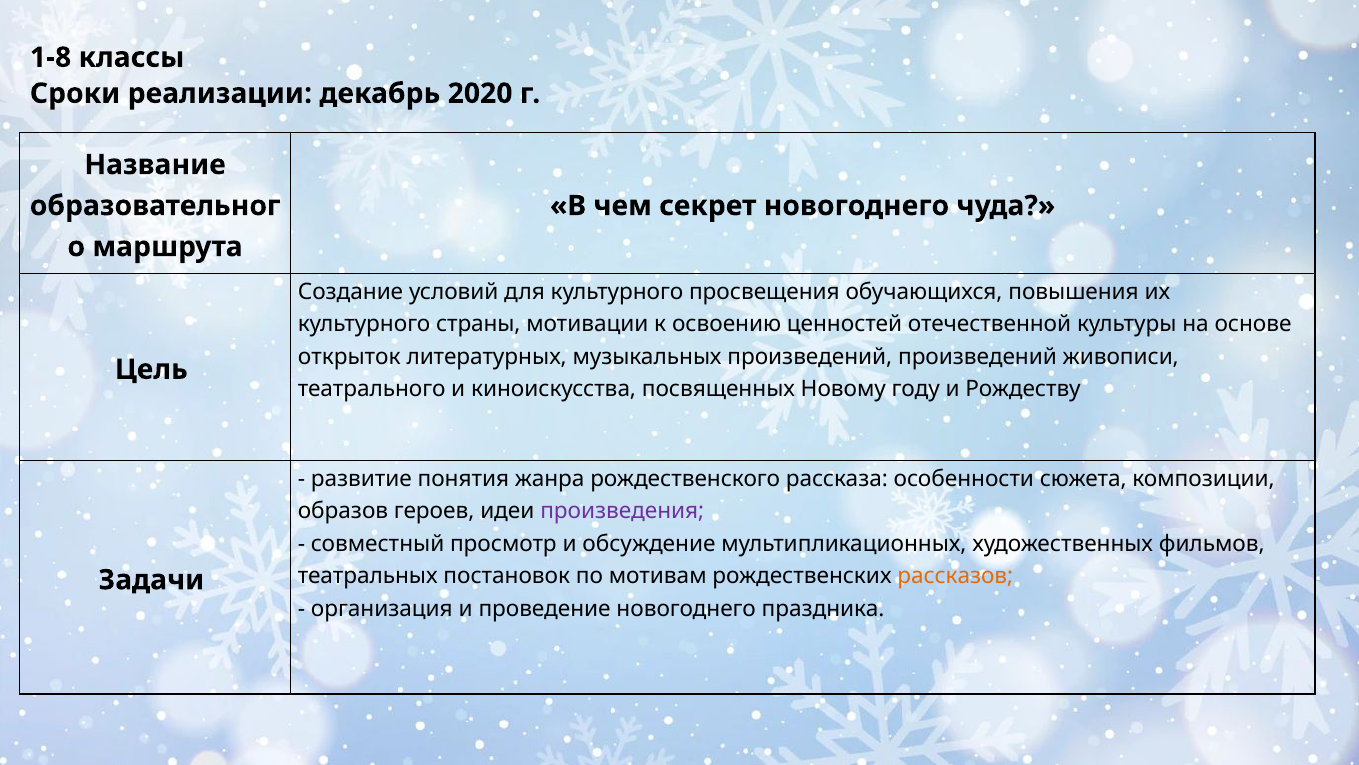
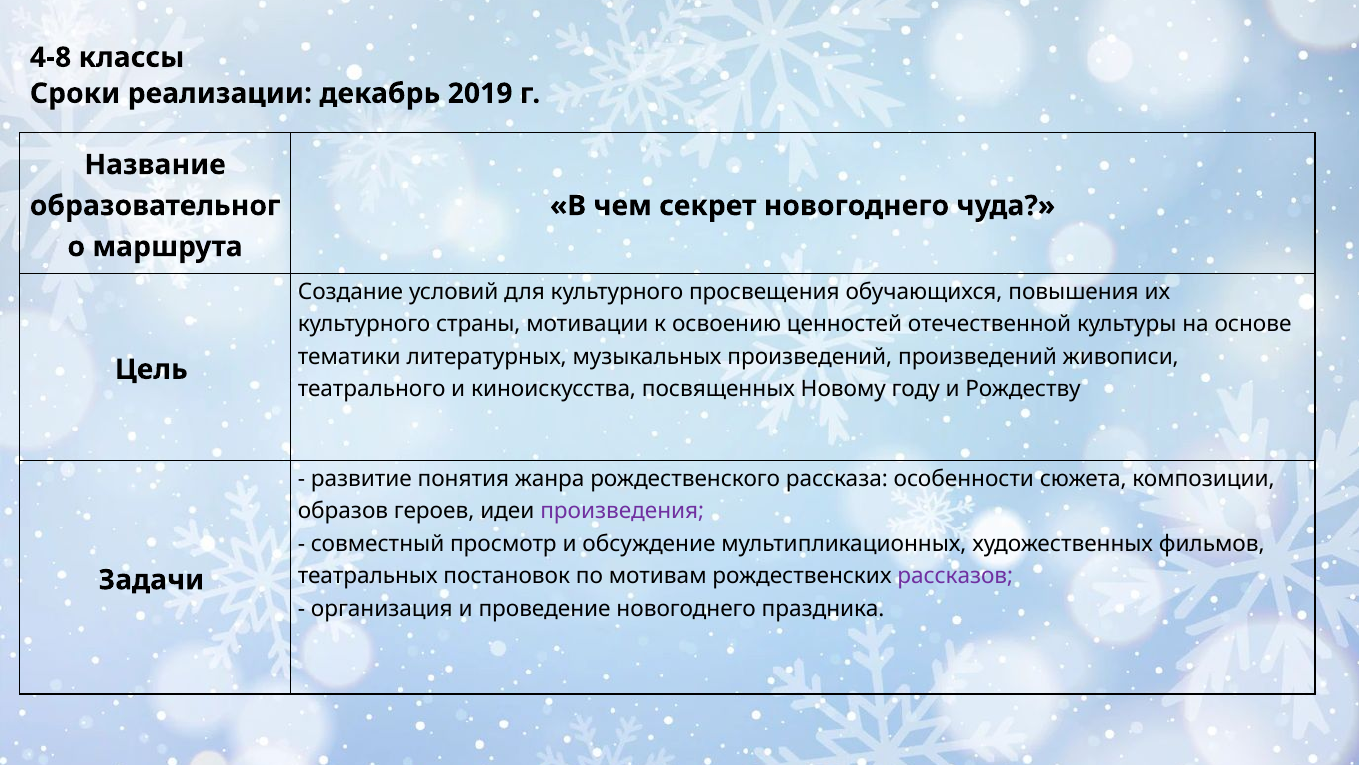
1-8: 1-8 -> 4-8 (51, 57)
2020: 2020 -> 2019 (480, 93)
открыток: открыток -> тематики (349, 356)
рассказов colour: orange -> purple (955, 576)
